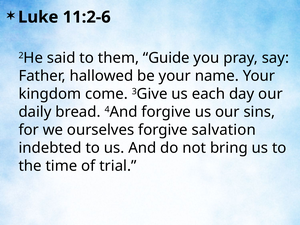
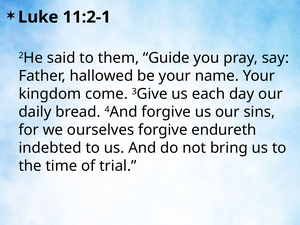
11:2-6: 11:2-6 -> 11:2-1 (87, 17)
salvation: salvation -> endureth (224, 130)
